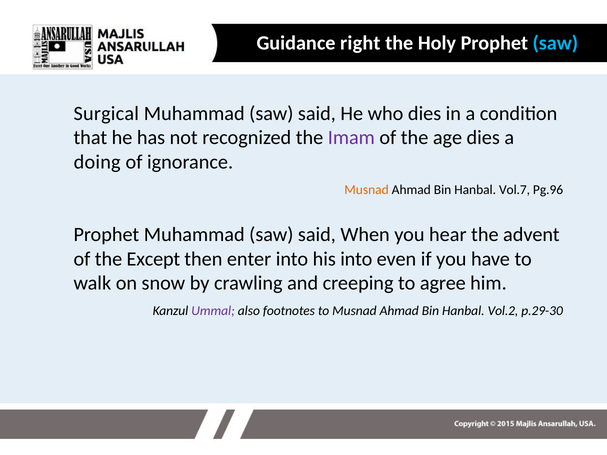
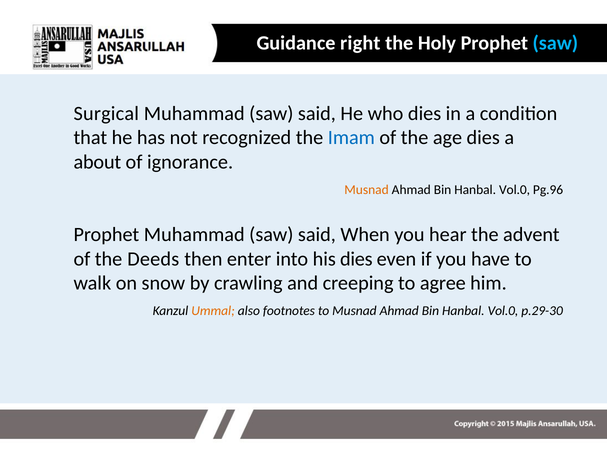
Imam colour: purple -> blue (351, 138)
doing: doing -> about (97, 162)
Vol.7: Vol.7 -> Vol.0 (515, 190)
Except: Except -> Deeds (153, 259)
his into: into -> dies (356, 259)
Ummal colour: purple -> orange (213, 311)
Vol.2: Vol.2 -> Vol.0 (503, 311)
